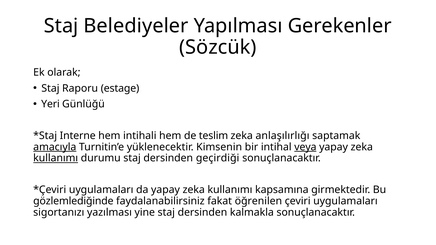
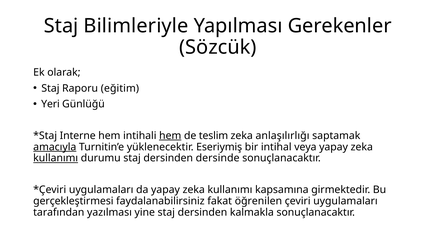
Belediyeler: Belediyeler -> Bilimleriyle (136, 26)
estage: estage -> eğitim (120, 88)
hem underline: none -> present (170, 136)
Kimsenin: Kimsenin -> Eseriymiş (219, 147)
veya underline: present -> none (305, 147)
geçirdiği: geçirdiği -> dersinde (218, 158)
gözlemlediğinde: gözlemlediğinde -> gerçekleştirmesi (73, 201)
sigortanızı: sigortanızı -> tarafından (59, 213)
